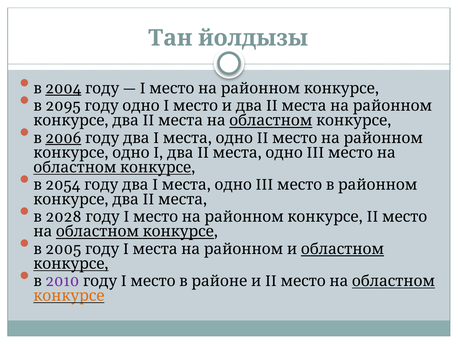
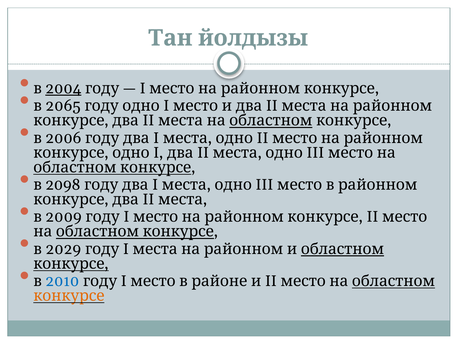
2095: 2095 -> 2065 (63, 106)
2006 underline: present -> none (63, 138)
2054: 2054 -> 2098 (63, 185)
2028: 2028 -> 2009 (64, 217)
2005: 2005 -> 2029 (63, 249)
2010 colour: purple -> blue (62, 281)
